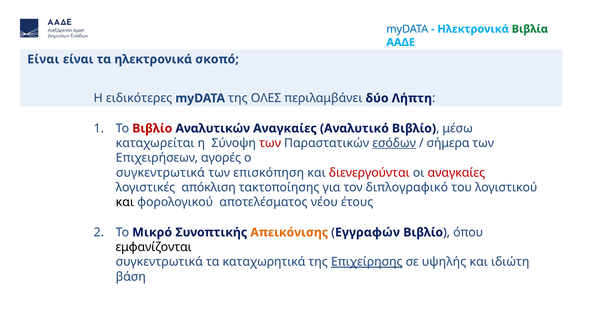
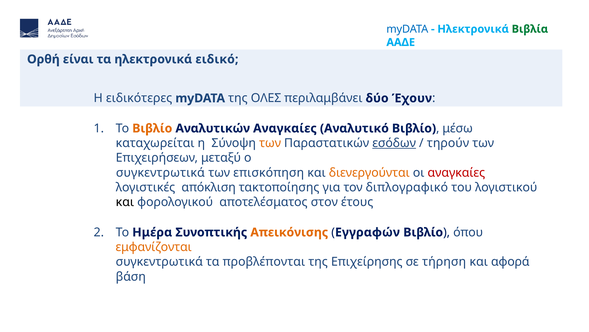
Είναι: Είναι -> Ορθή (43, 59)
σκοπό: σκοπό -> ειδικό (217, 59)
Λήπτη: Λήπτη -> Έχουν (412, 98)
Βιβλίο colour: red -> orange (152, 128)
των colour: red -> orange (270, 143)
σήμερα: σήμερα -> τηρούν (448, 143)
αγορές: αγορές -> μεταξύ (221, 158)
διενεργούνται colour: red -> orange (369, 172)
νέου: νέου -> στον (324, 202)
Μικρό: Μικρό -> Ημέρα (152, 232)
εμφανίζονται colour: black -> orange (154, 247)
καταχωρητικά: καταχωρητικά -> προβλέπονται (264, 261)
Επιχείρησης underline: present -> none (367, 261)
υψηλής: υψηλής -> τήρηση (444, 261)
ιδιώτη: ιδιώτη -> αφορά (510, 261)
